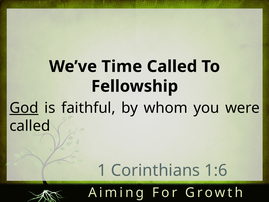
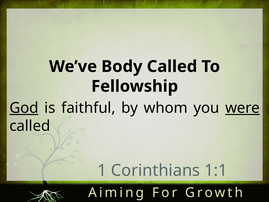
Time: Time -> Body (122, 66)
were underline: none -> present (243, 108)
1:6: 1:6 -> 1:1 (216, 170)
